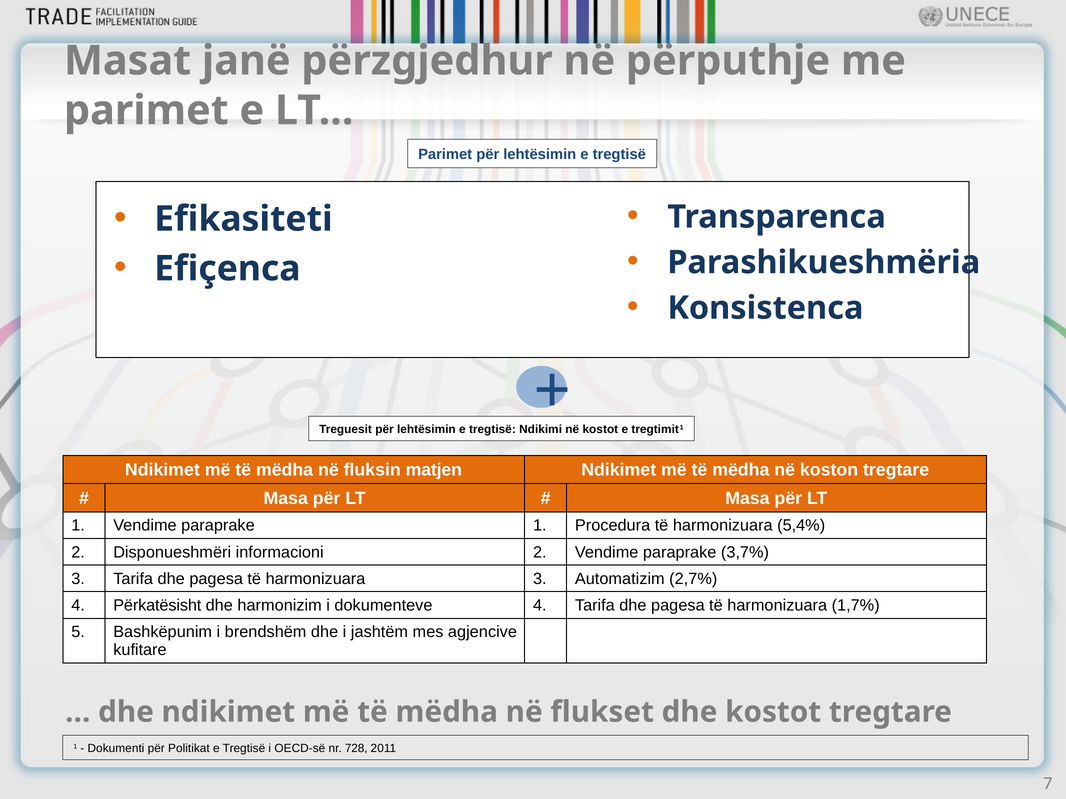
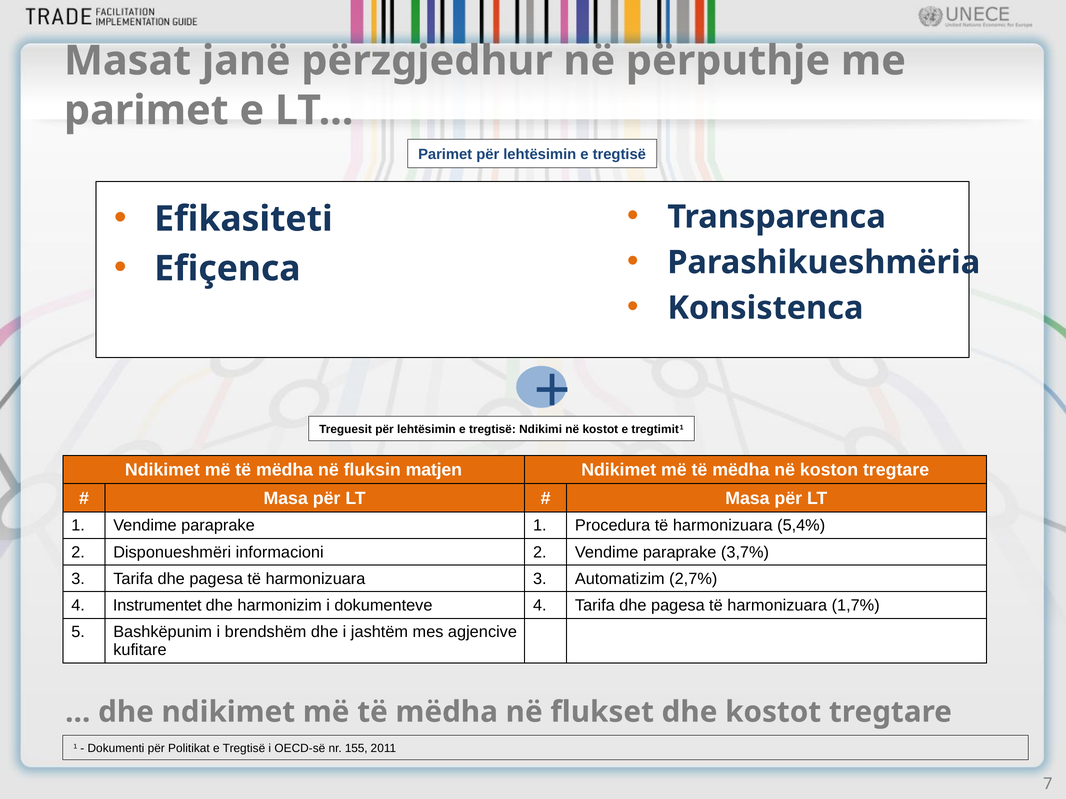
Përkatësisht: Përkatësisht -> Instrumentet (157, 606)
728: 728 -> 155 (356, 749)
